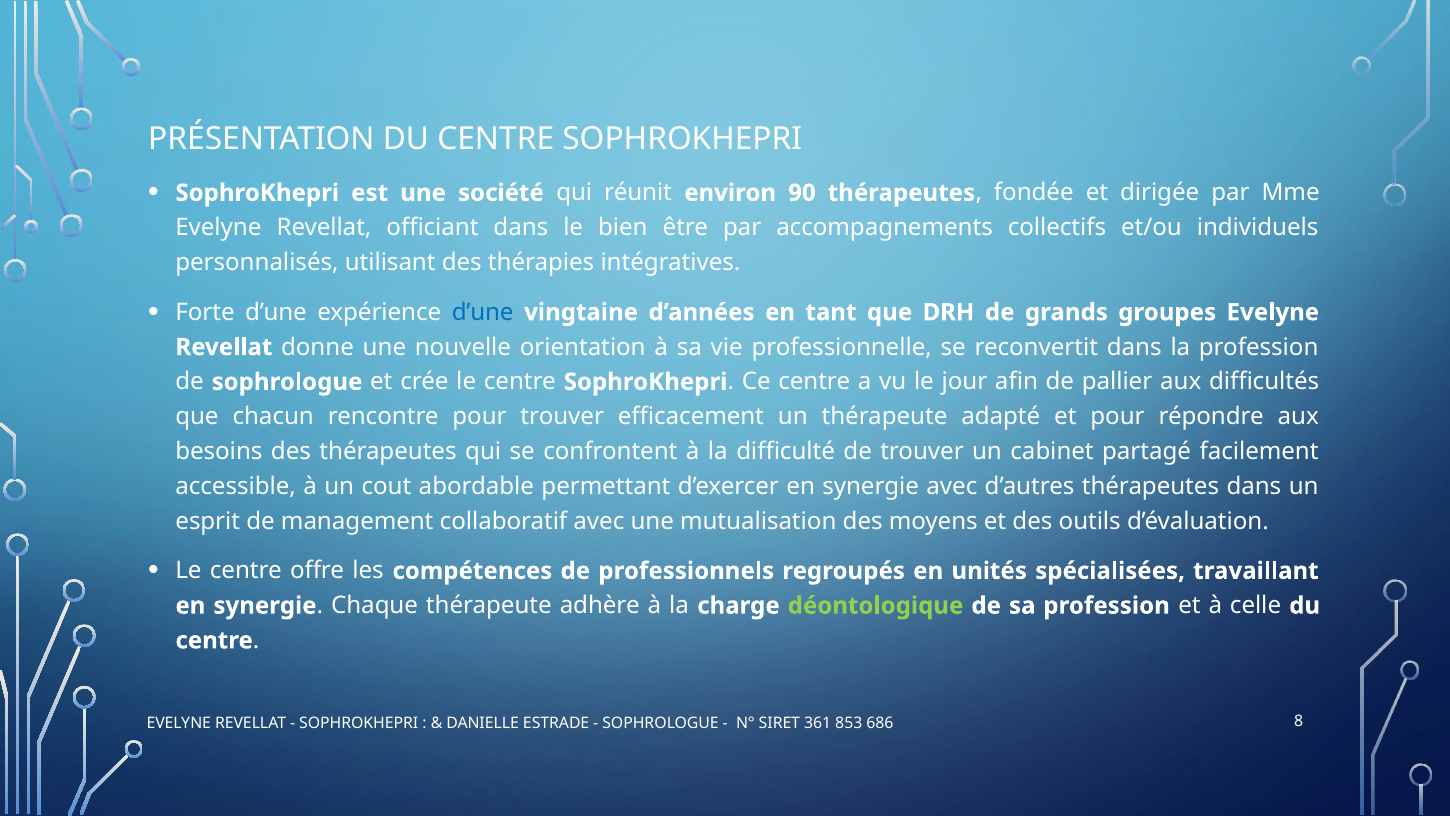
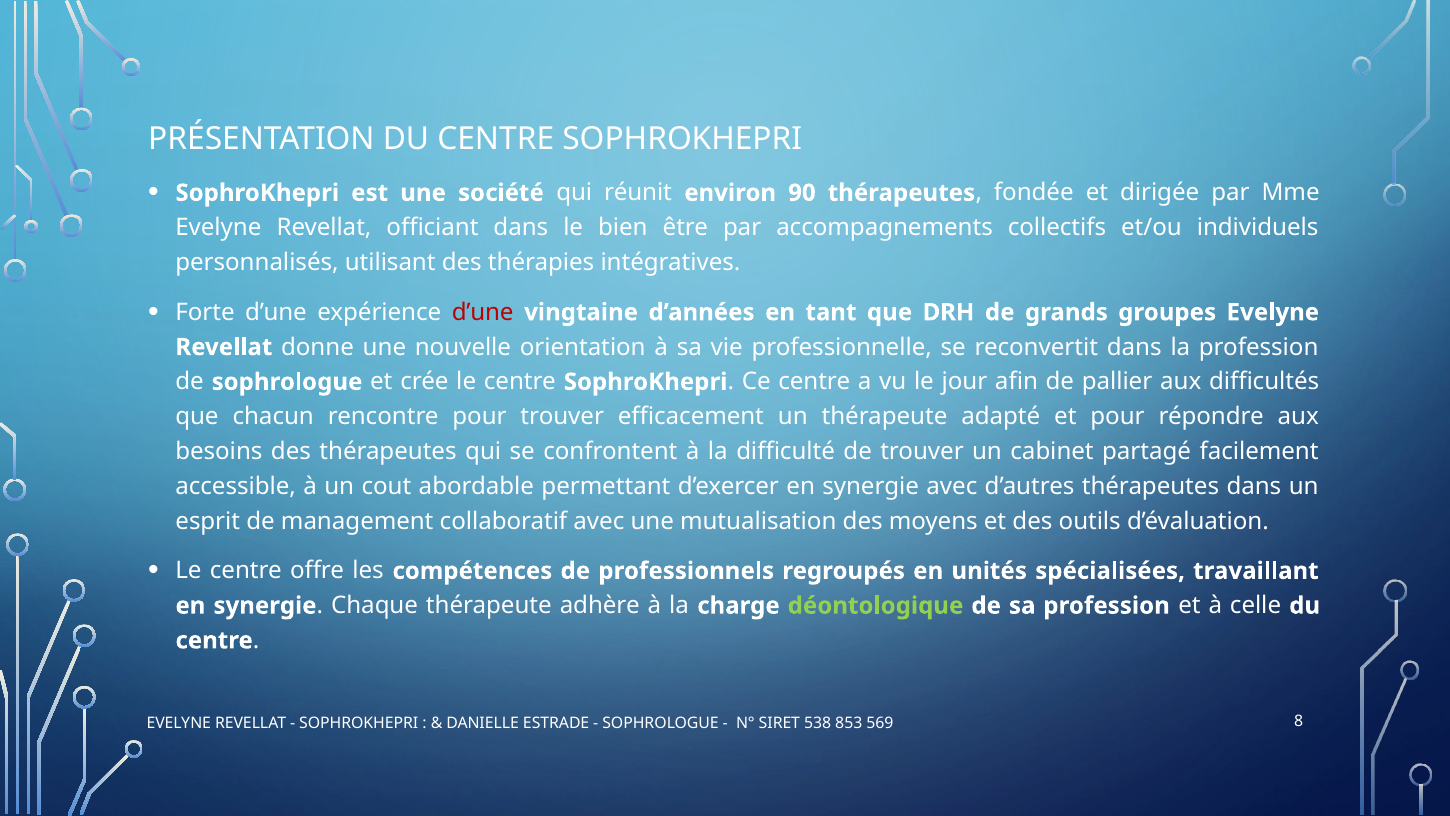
d’une colour: blue -> red (483, 312)
361: 361 -> 538 (818, 722)
686: 686 -> 569 (880, 722)
